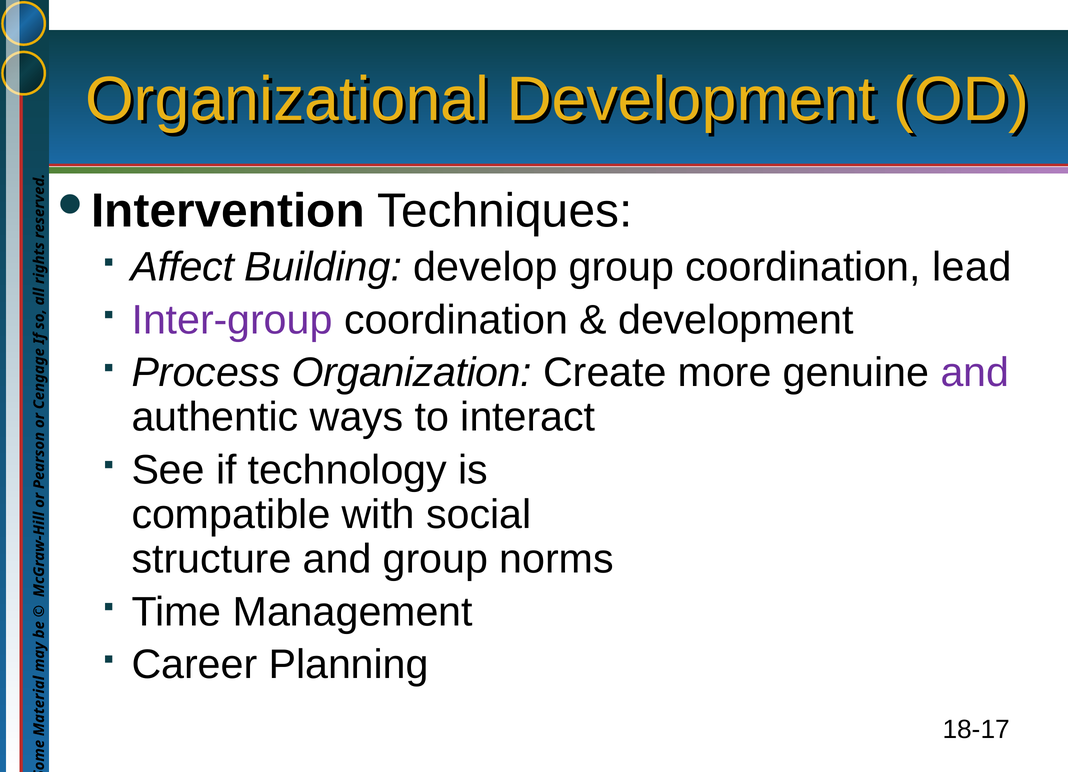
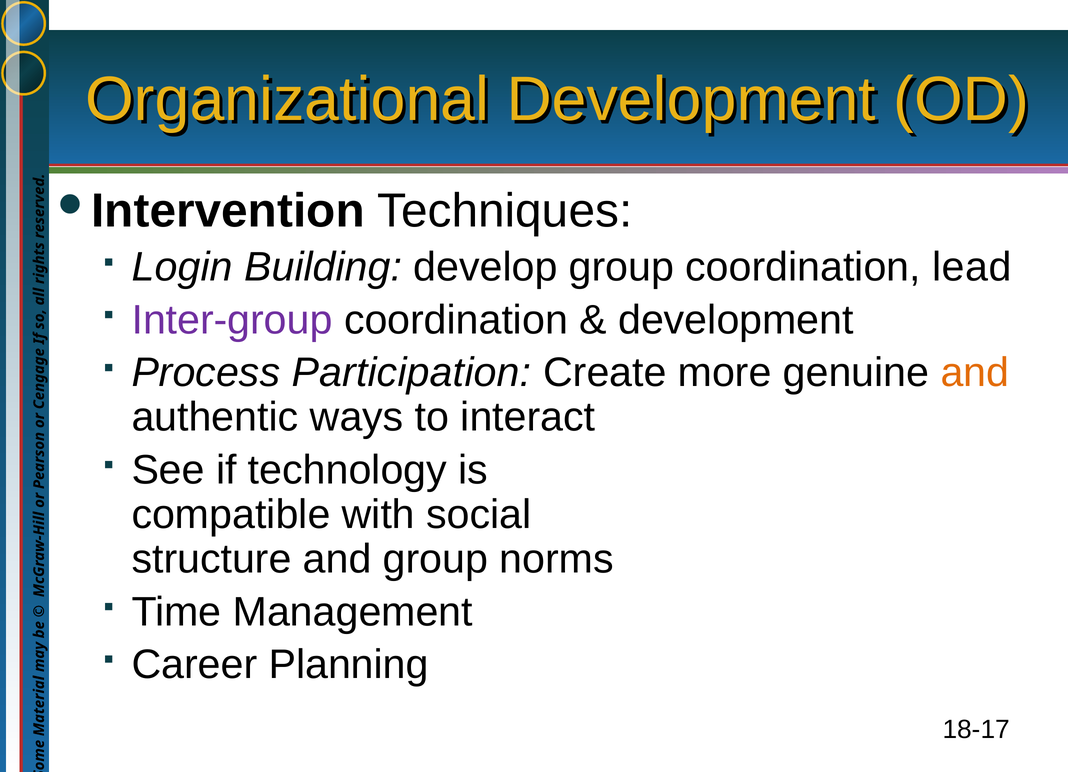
Affect: Affect -> Login (182, 267)
Organization: Organization -> Participation (411, 373)
and colour: purple -> orange (975, 373)
